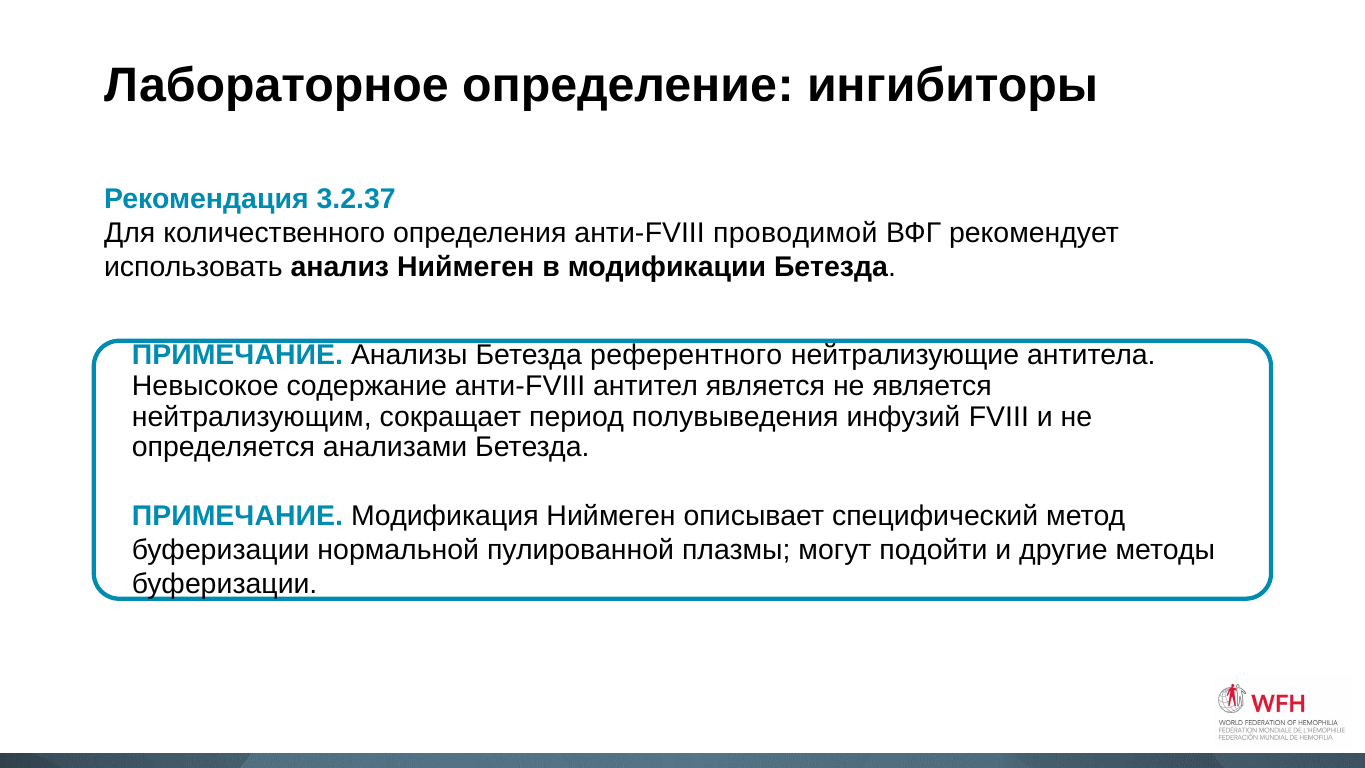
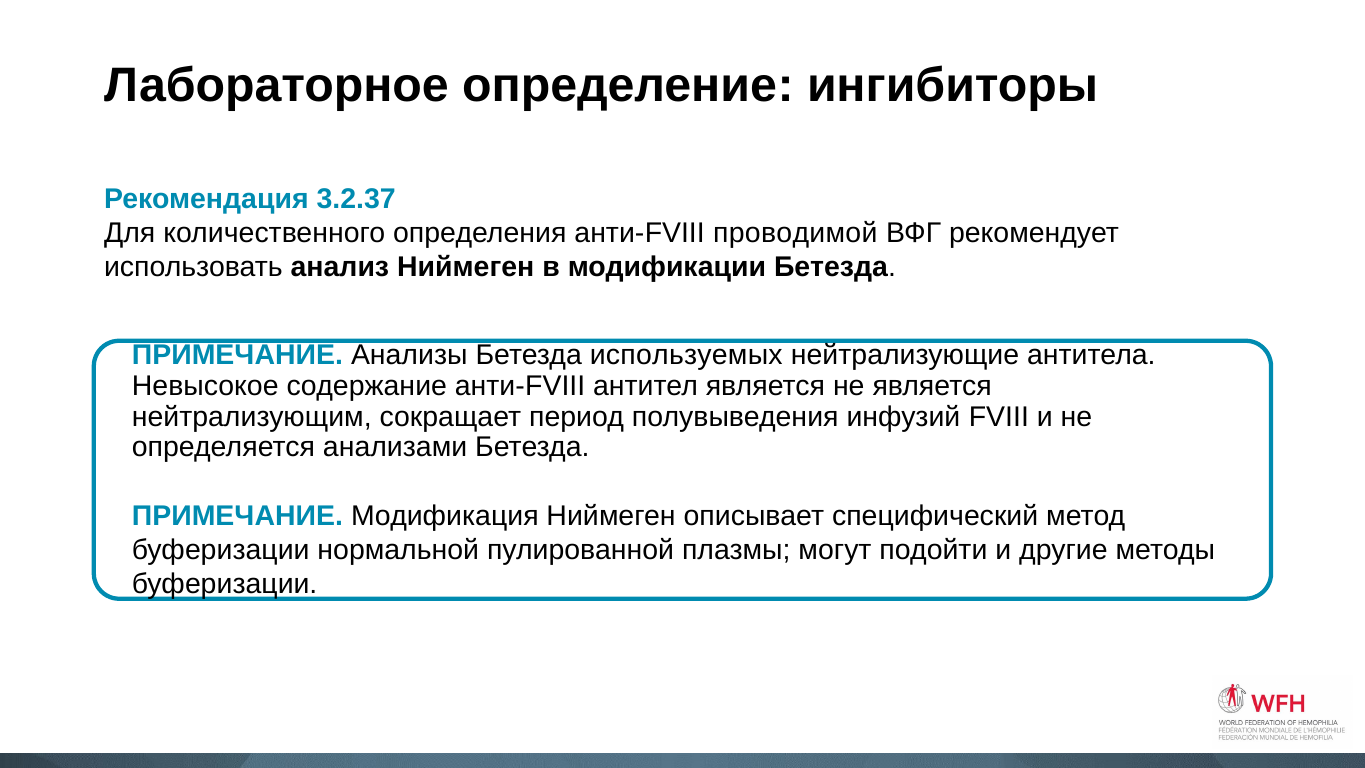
референтного: референтного -> используемых (686, 355)
